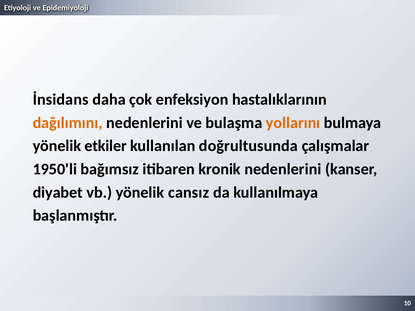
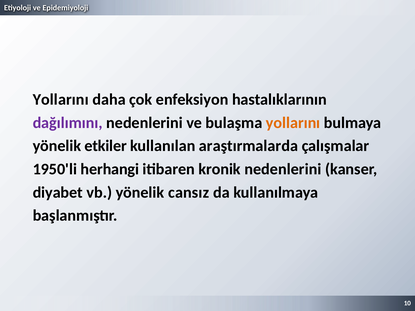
İnsidans: İnsidans -> Yollarını (61, 100)
dağılımını colour: orange -> purple (68, 123)
doğrultusunda: doğrultusunda -> araştırmalarda (248, 146)
bağımsız: bağımsız -> herhangi (110, 169)
